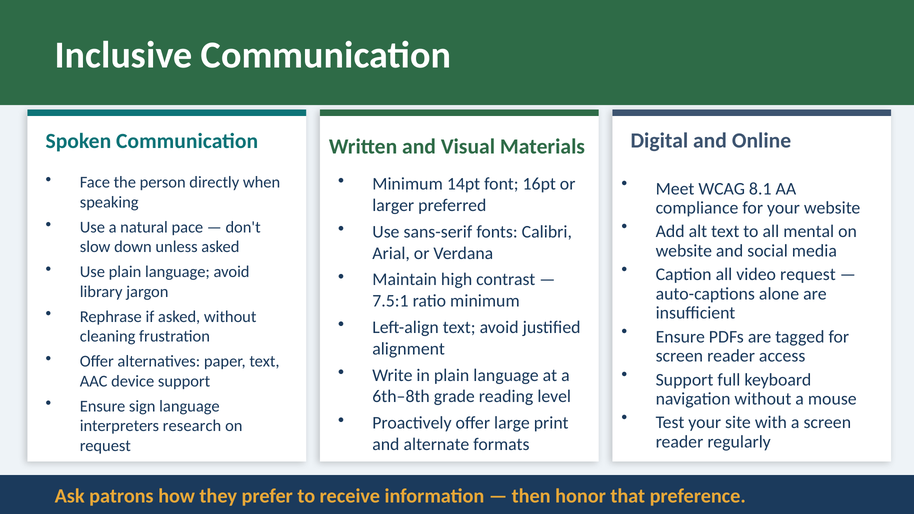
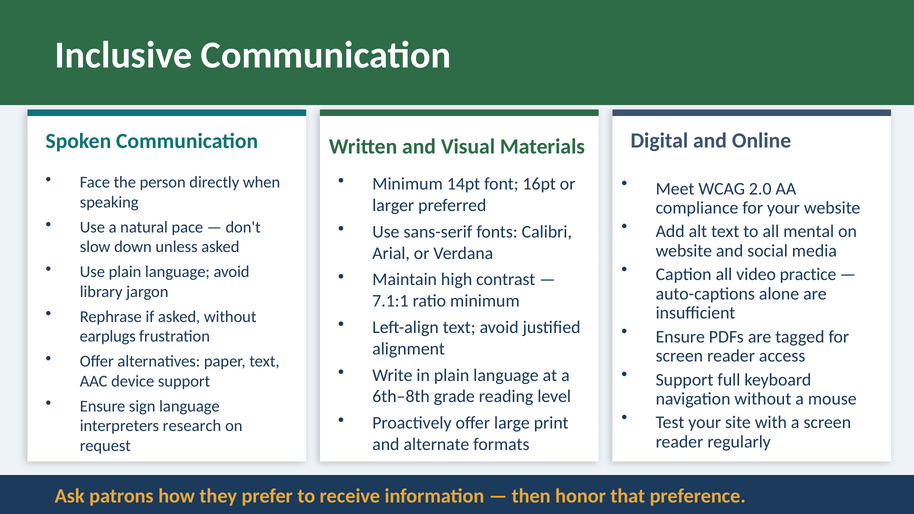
8.1: 8.1 -> 2.0 (760, 189)
video request: request -> practice (808, 275)
7.5:1: 7.5:1 -> 7.1:1 (390, 301)
cleaning: cleaning -> earplugs (108, 337)
